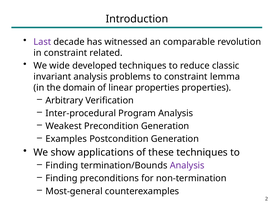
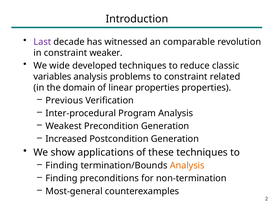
related: related -> weaker (106, 53)
invariant: invariant -> variables (52, 76)
lemma: lemma -> related (225, 76)
Arbitrary: Arbitrary -> Previous (64, 100)
Examples: Examples -> Increased (66, 139)
Analysis colour: purple -> orange (187, 165)
